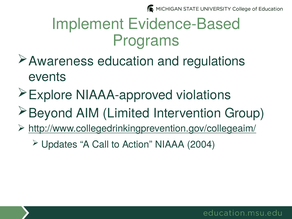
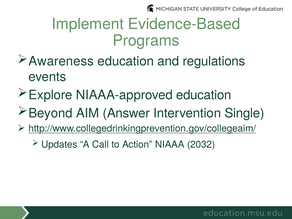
NIAAA-approved violations: violations -> education (204, 95)
Limited: Limited -> Answer (126, 113)
Group: Group -> Single (244, 113)
2004: 2004 -> 2032 (201, 144)
